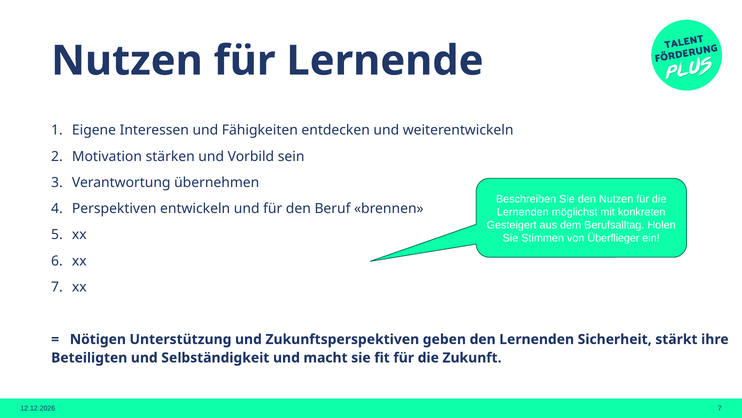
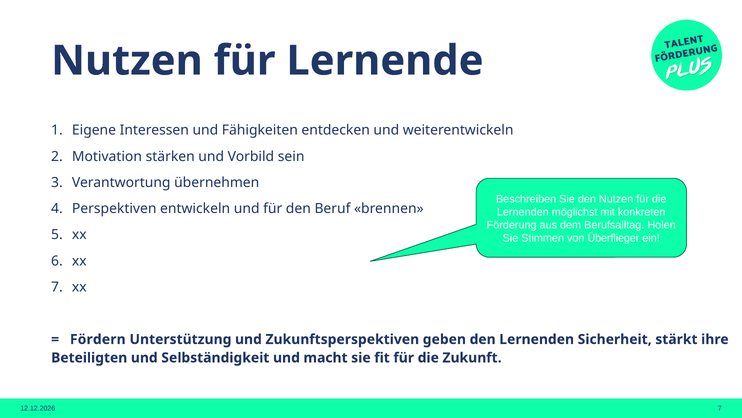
Gesteigert: Gesteigert -> Förderung (512, 225)
Nötigen: Nötigen -> Fördern (98, 339)
